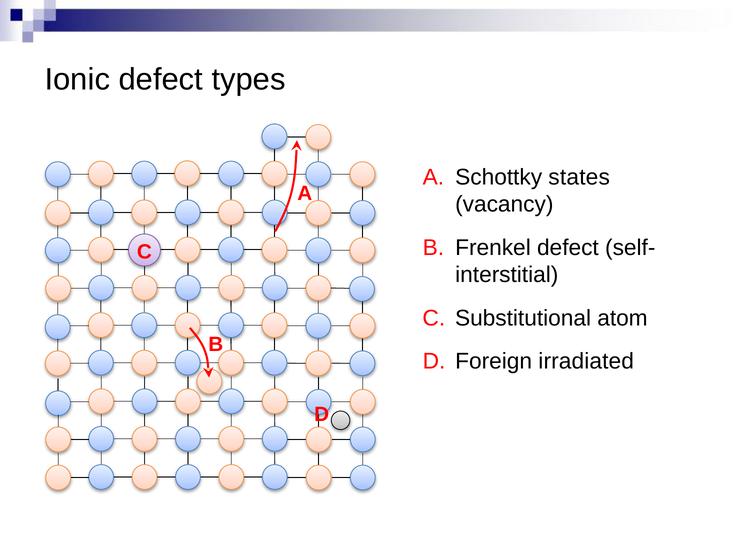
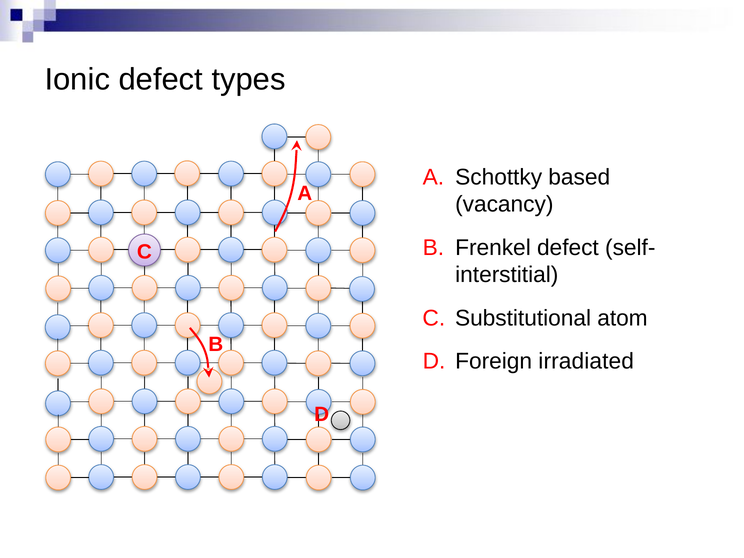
states: states -> based (579, 177)
